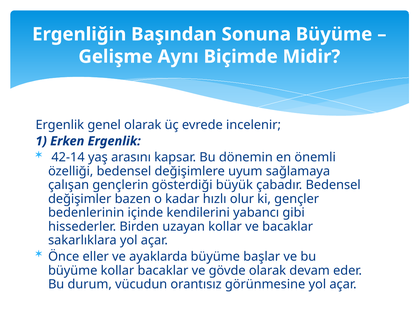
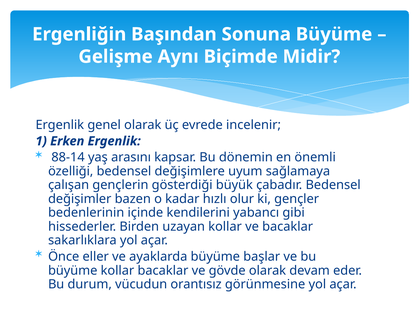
42-14: 42-14 -> 88-14 (68, 158)
